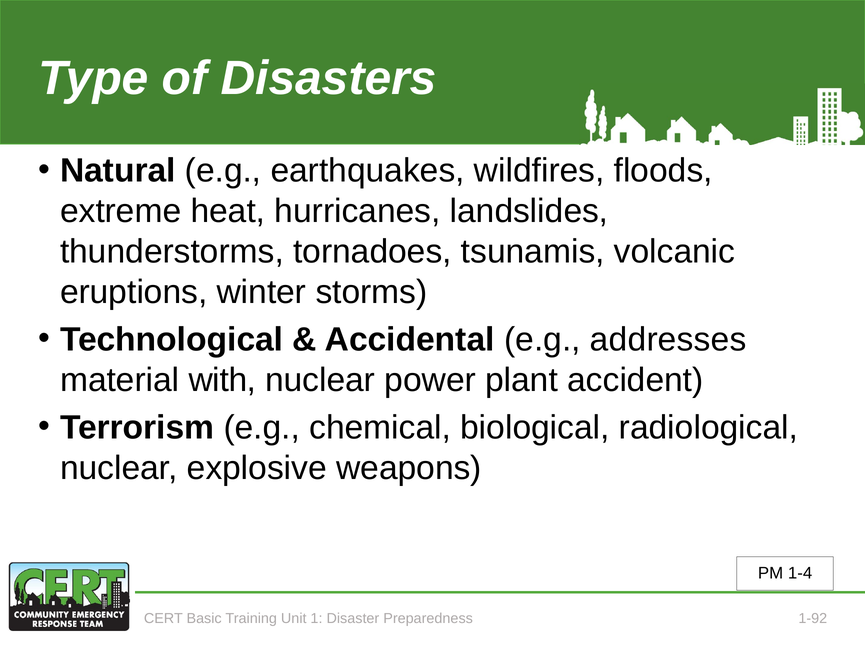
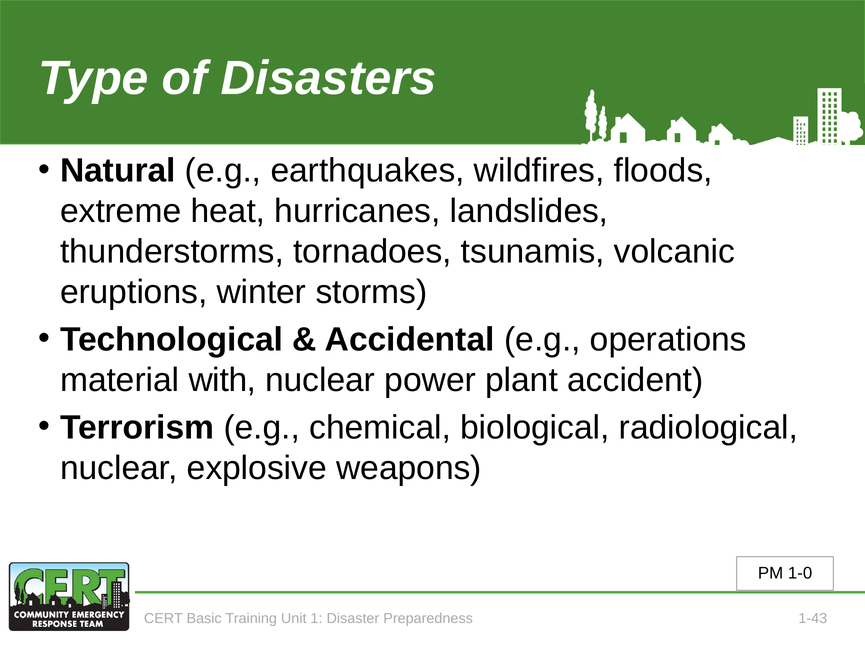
addresses: addresses -> operations (668, 340)
1-4: 1-4 -> 1-0 (800, 573)
1-92: 1-92 -> 1-43 (813, 618)
